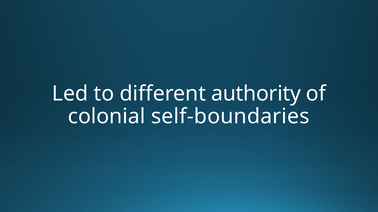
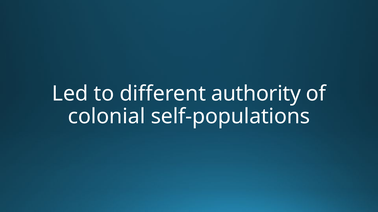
self-boundaries: self-boundaries -> self-populations (230, 117)
